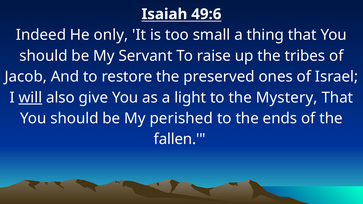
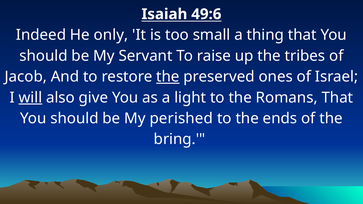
the underline: none -> present (168, 77)
Mystery: Mystery -> Romans (287, 98)
fallen: fallen -> bring (180, 139)
